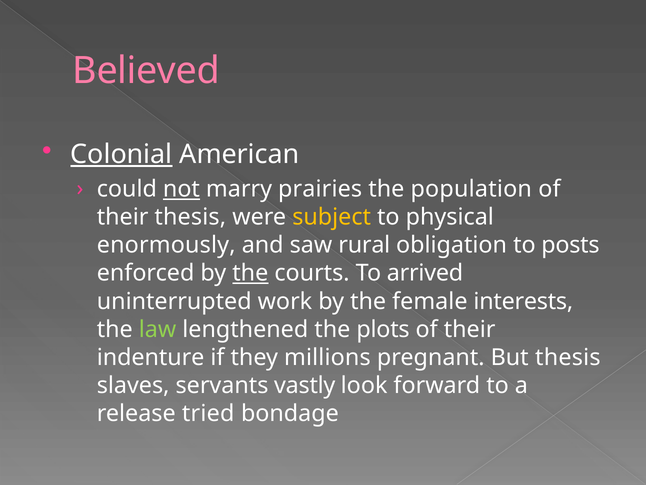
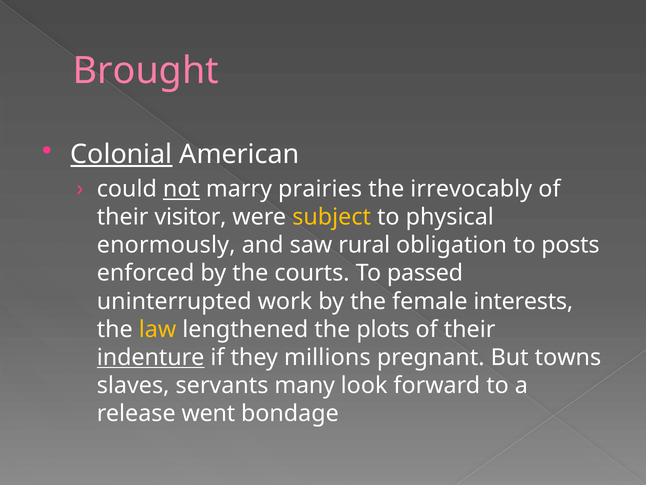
Believed: Believed -> Brought (146, 71)
population: population -> irrevocably (471, 189)
their thesis: thesis -> visitor (190, 217)
the underline: present -> none (250, 273)
arrived: arrived -> passed (425, 273)
law colour: light green -> yellow (158, 329)
indenture underline: none -> present (151, 357)
But thesis: thesis -> towns (568, 357)
vastly: vastly -> many (305, 385)
tried: tried -> went (208, 413)
